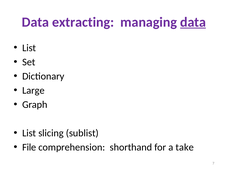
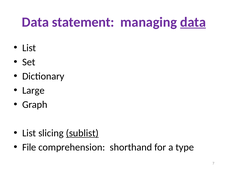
extracting: extracting -> statement (83, 22)
sublist underline: none -> present (82, 133)
take: take -> type (185, 147)
